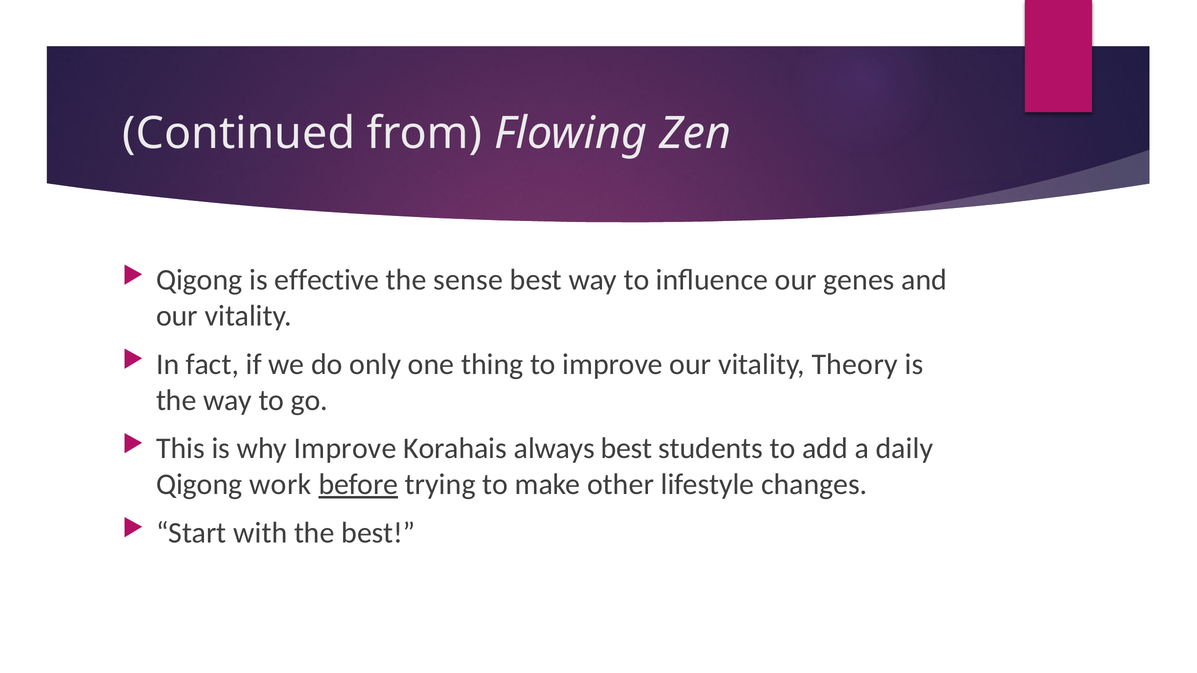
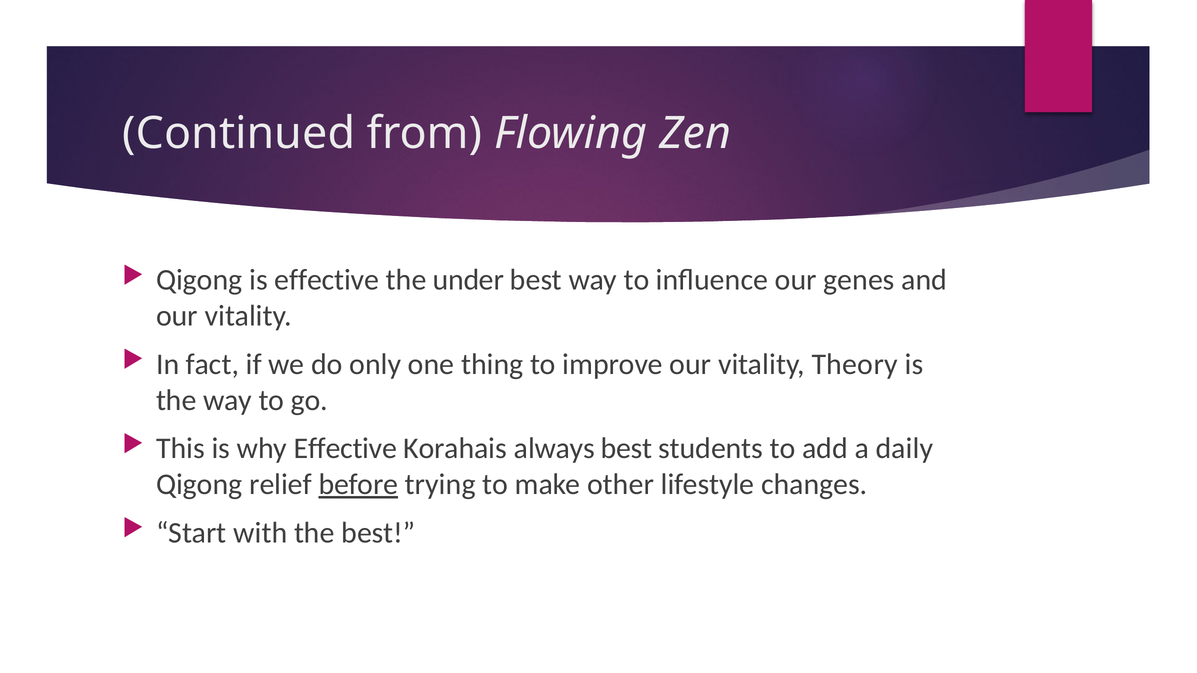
sense: sense -> under (468, 280)
why Improve: Improve -> Effective (345, 449)
work: work -> relief (281, 485)
